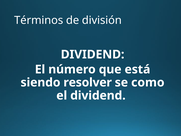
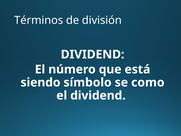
resolver: resolver -> símbolo (88, 82)
